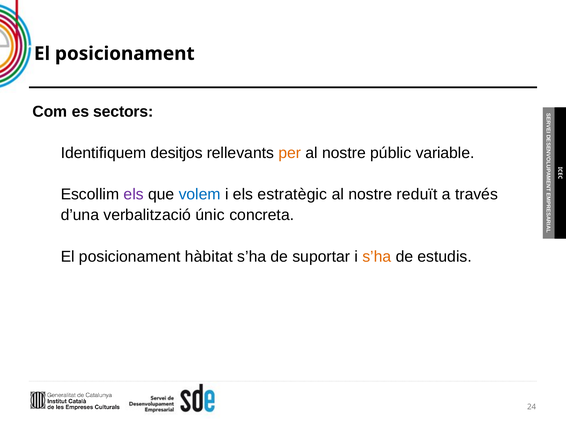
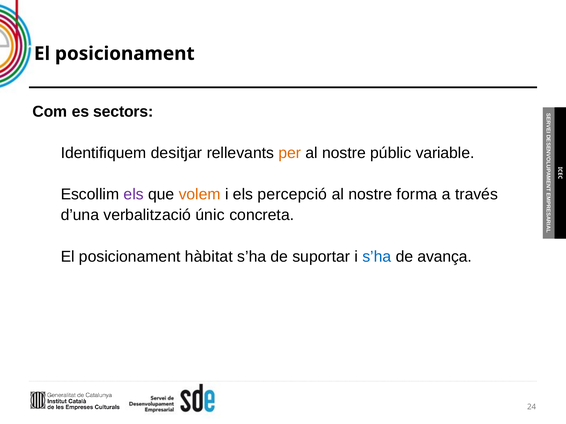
desitjos: desitjos -> desitjar (176, 153)
volem colour: blue -> orange (200, 195)
estratègic: estratègic -> percepció (292, 195)
reduït: reduït -> forma (417, 195)
s’ha colour: orange -> blue (377, 257)
estudis: estudis -> avança (445, 257)
